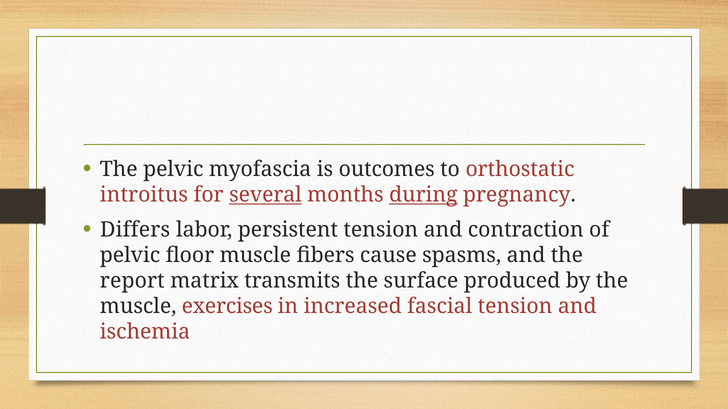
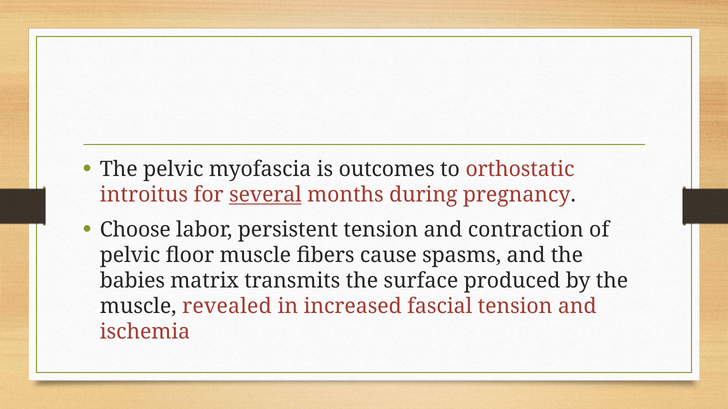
during underline: present -> none (423, 195)
Differs: Differs -> Choose (135, 230)
report: report -> babies (132, 281)
exercises: exercises -> revealed (227, 307)
